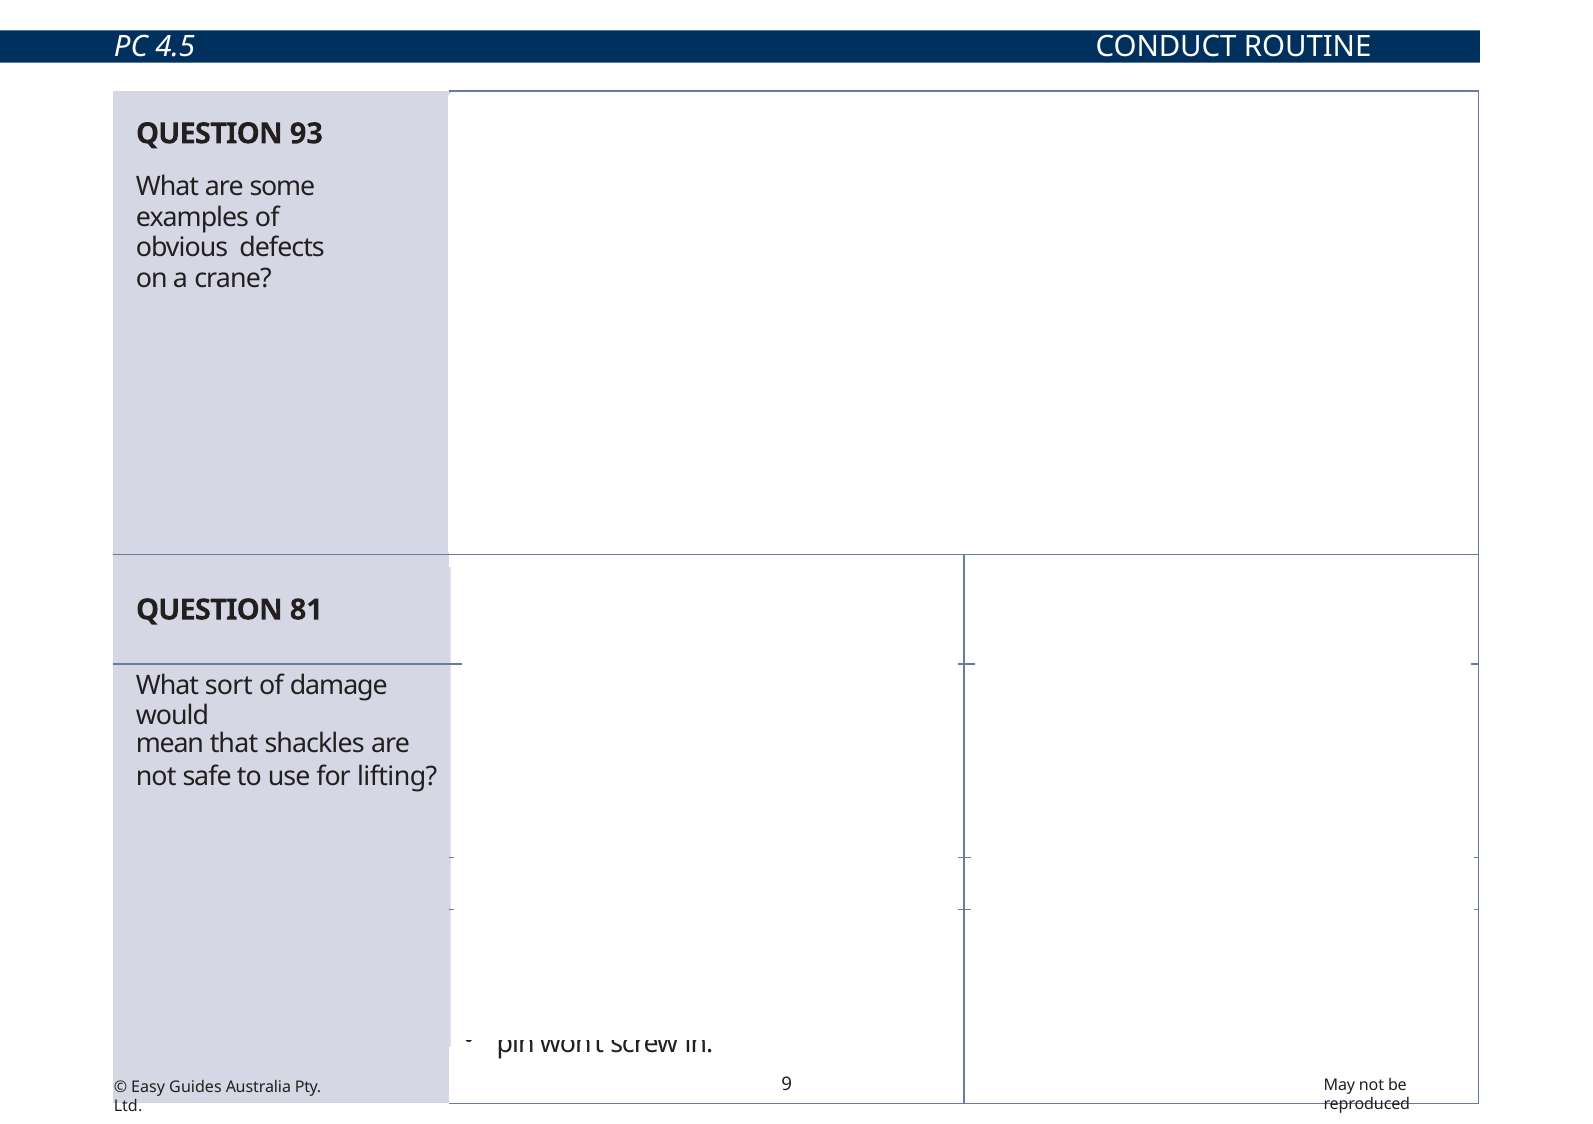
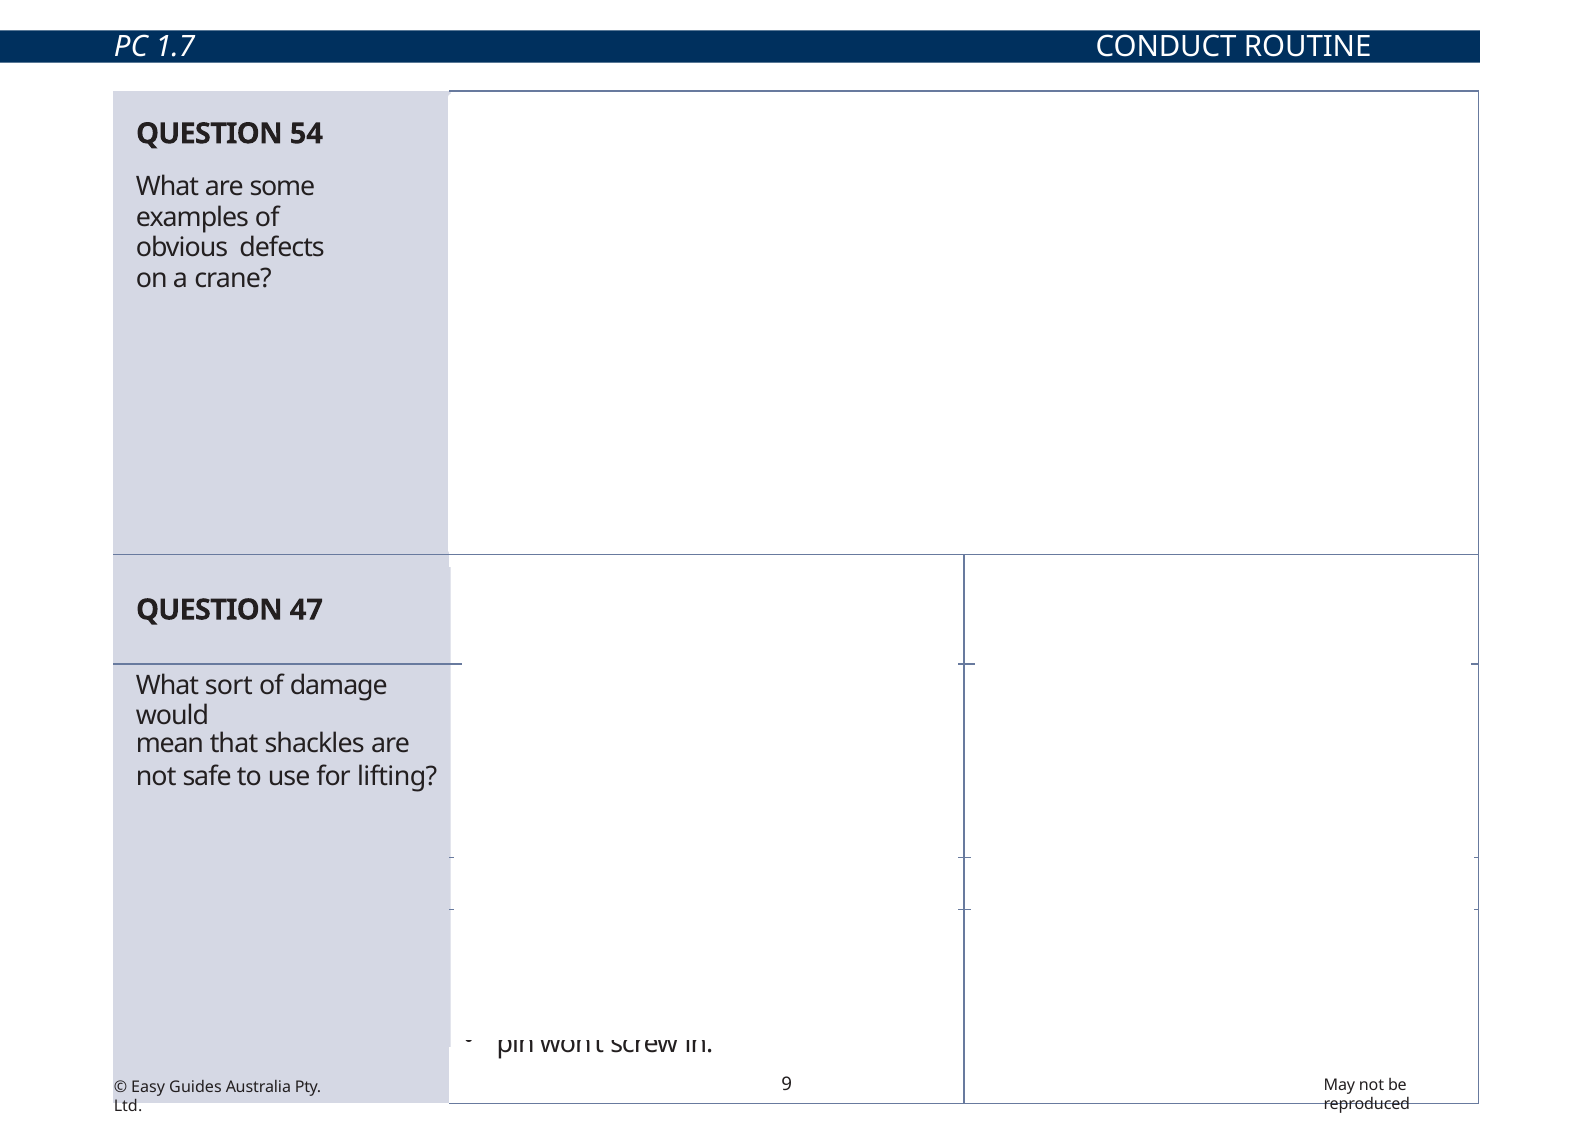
4.5: 4.5 -> 1.7 (175, 47)
93: 93 -> 54 (306, 134)
81: 81 -> 47 (306, 610)
